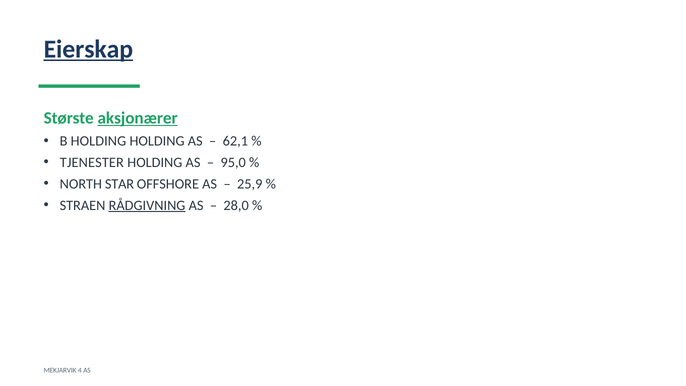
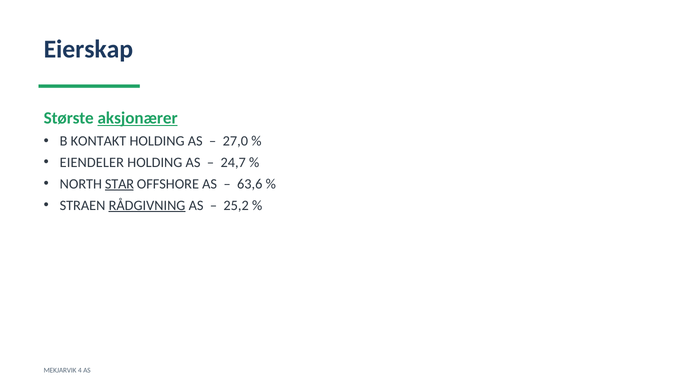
Eierskap underline: present -> none (88, 49)
B HOLDING: HOLDING -> KONTAKT (98, 141)
62,1: 62,1 -> 27,0 (235, 141)
TJENESTER: TJENESTER -> EIENDELER (92, 163)
95,0: 95,0 -> 24,7 (233, 163)
STAR underline: none -> present (119, 184)
25,9: 25,9 -> 63,6 (250, 184)
28,0: 28,0 -> 25,2 (236, 205)
